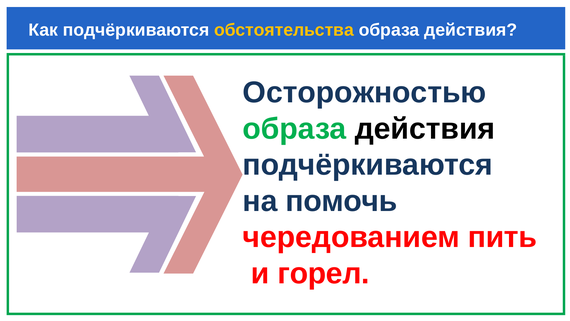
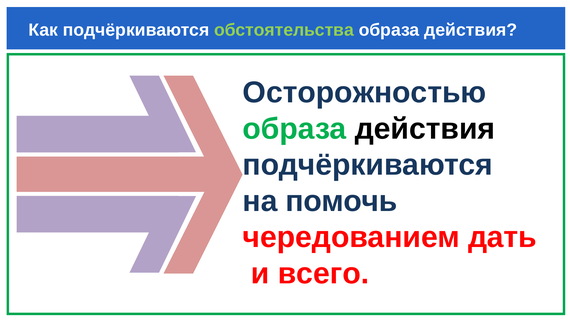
обстоятельства colour: yellow -> light green (284, 30)
пить: пить -> дать (502, 237)
горел: горел -> всего (323, 273)
